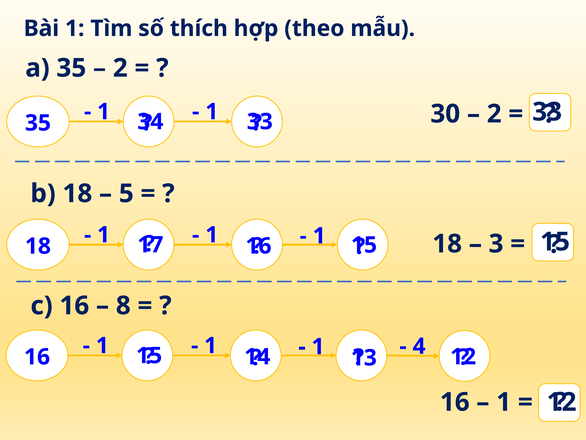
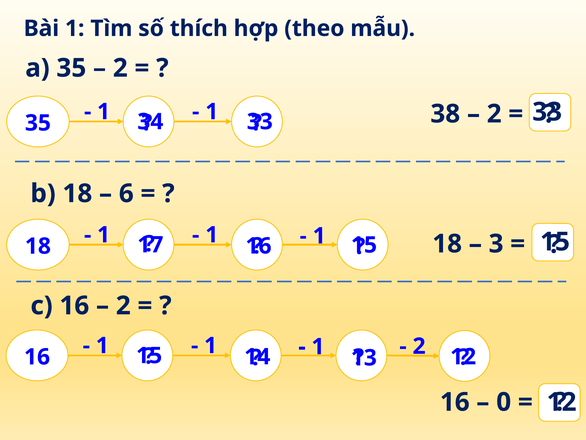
30: 30 -> 38 (445, 114)
5: 5 -> 6 (126, 193)
8: 8 -> 2 (123, 305)
4: 4 -> 2 (419, 346)
1: 1 -> 0 (504, 402)
